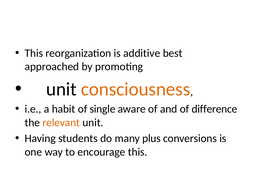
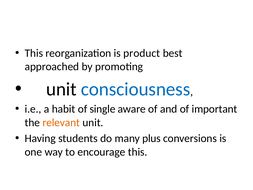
additive: additive -> product (142, 53)
consciousness colour: orange -> blue (136, 89)
difference: difference -> important (215, 109)
